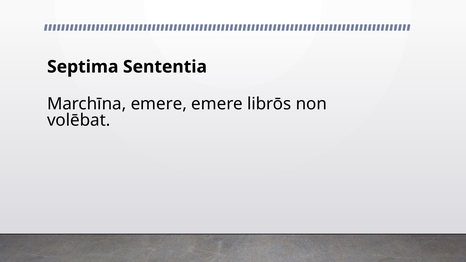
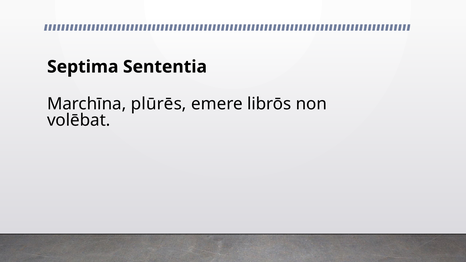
Marchīna emere: emere -> plūrēs (159, 104)
